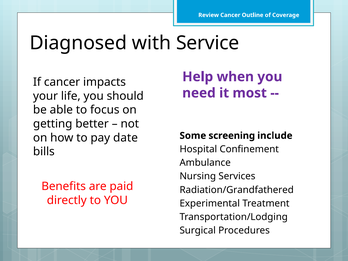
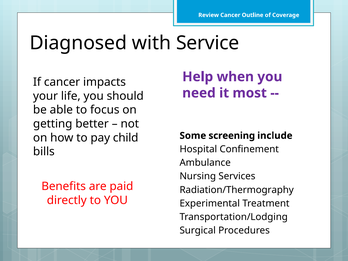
date: date -> child (126, 138)
Radiation/Grandfathered: Radiation/Grandfathered -> Radiation/Thermography (237, 190)
